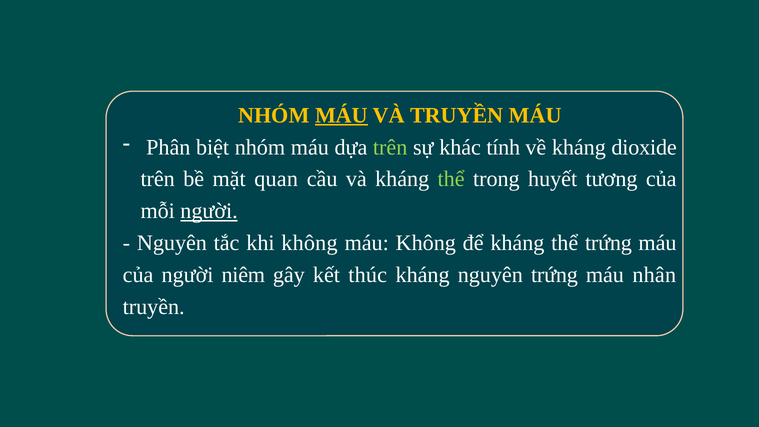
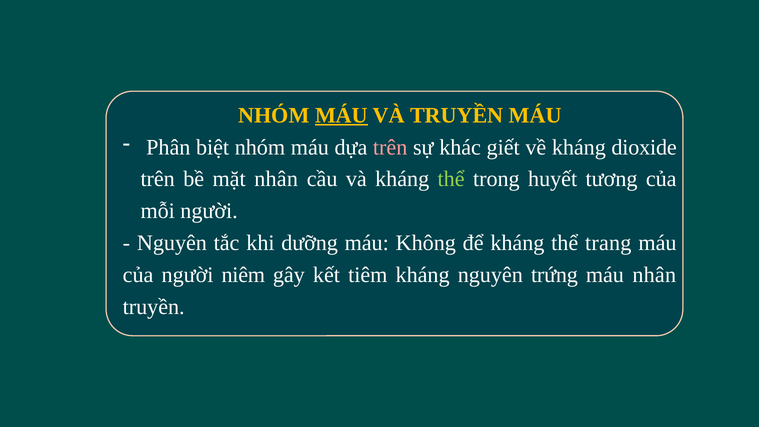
trên colour: light green -> pink (390, 147)
tính: tính -> giết (503, 147)
mặt quan: quan -> nhân (276, 179)
người underline: present -> none (209, 211)
khi không: không -> dưỡng (310, 243)
thể trứng: trứng -> trang (608, 243)
thúc: thúc -> tiêm (368, 275)
